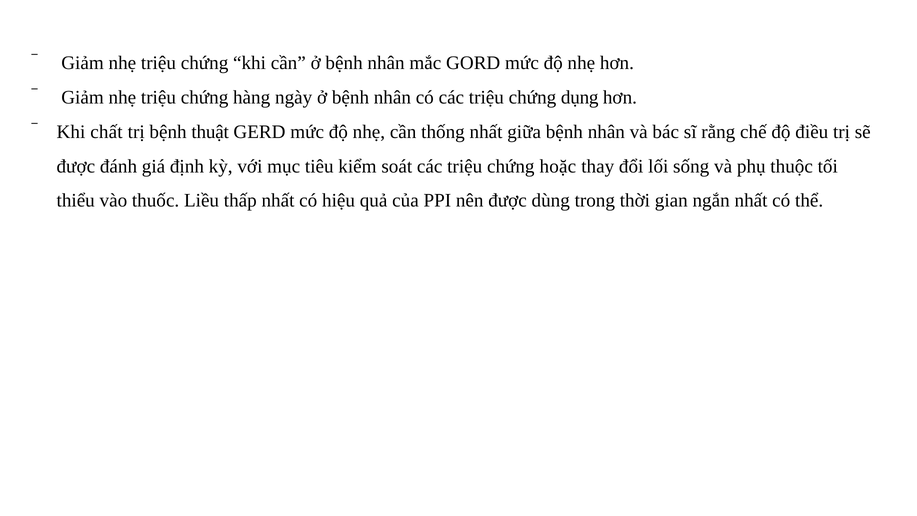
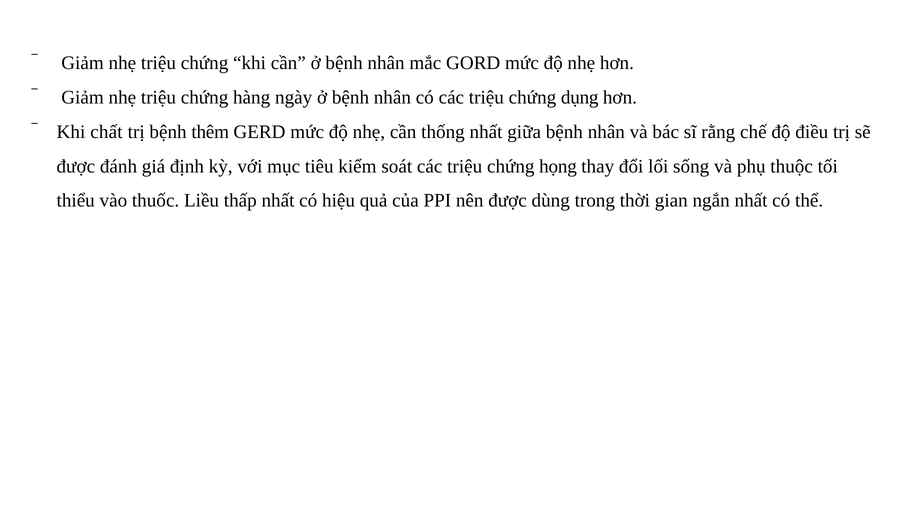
thuật: thuật -> thêm (210, 132)
hoặc: hoặc -> họng (558, 166)
